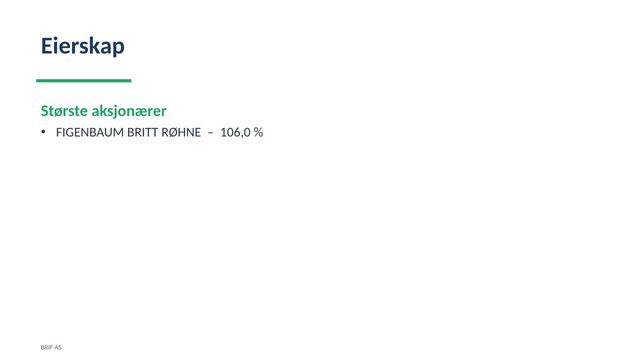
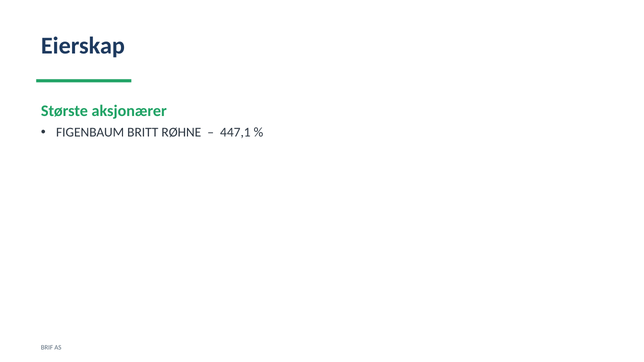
106,0: 106,0 -> 447,1 (235, 132)
